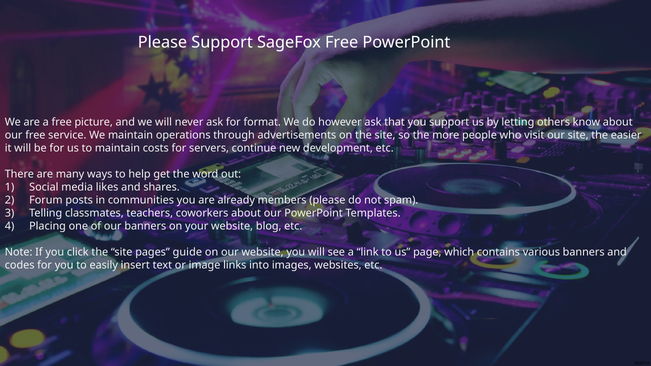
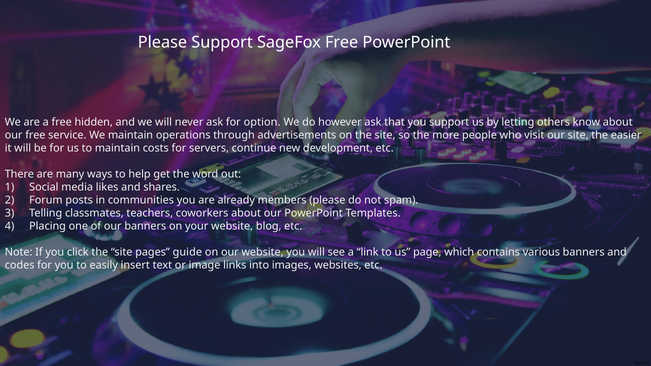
picture: picture -> hidden (94, 122)
format: format -> option (262, 122)
